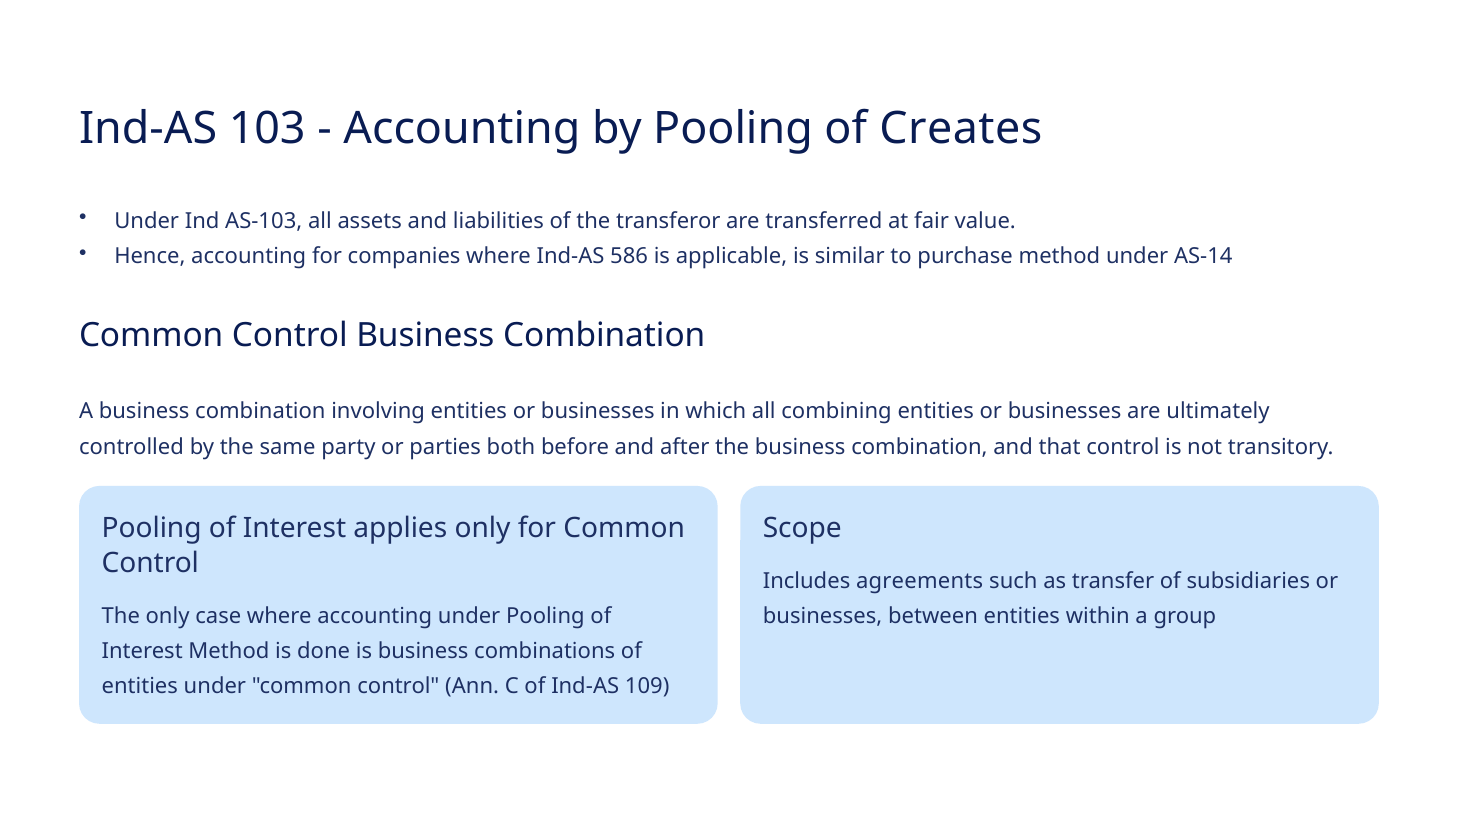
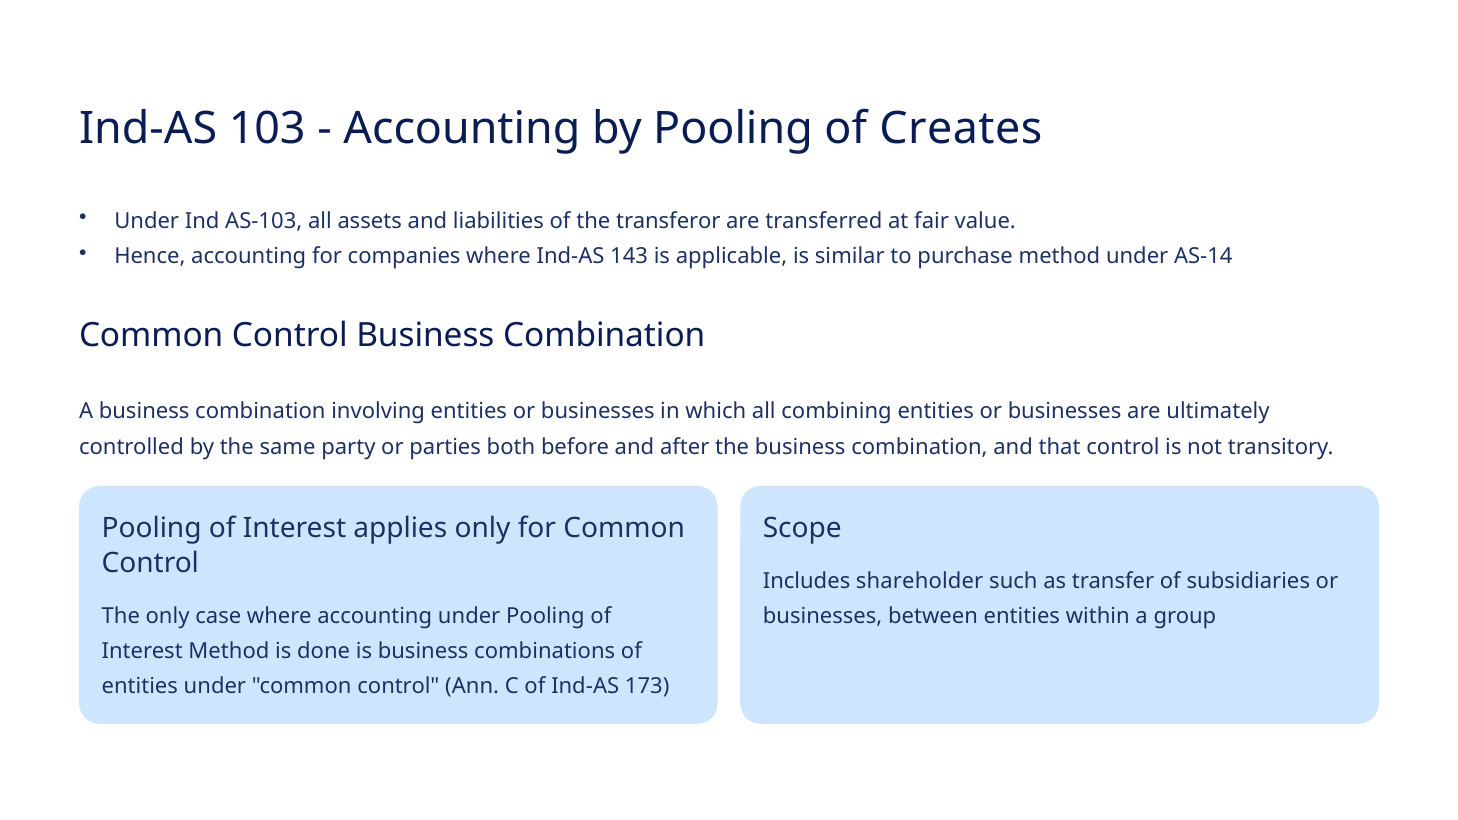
586: 586 -> 143 (629, 256)
agreements: agreements -> shareholder (920, 581)
109: 109 -> 173 (647, 687)
